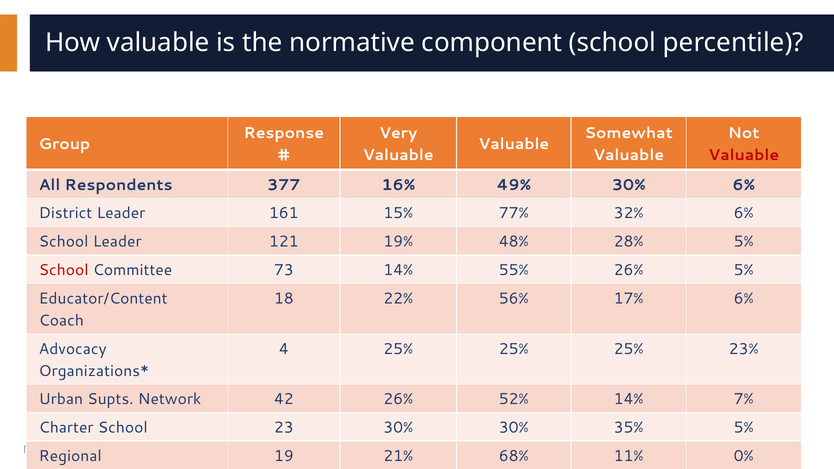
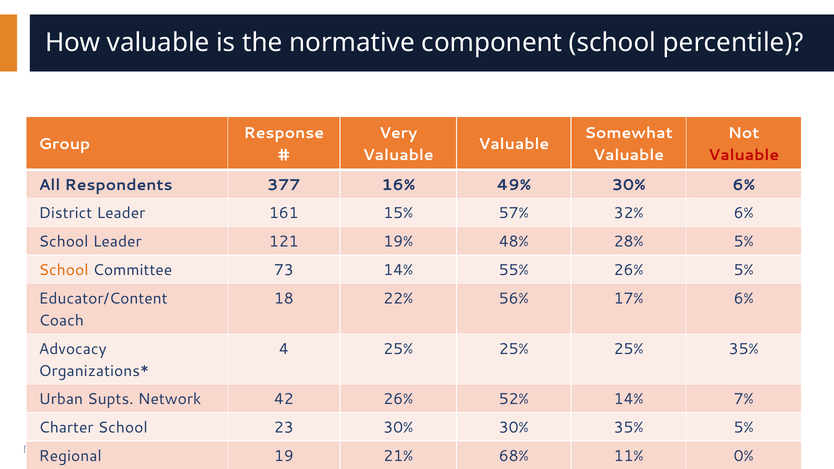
77%: 77% -> 57% (514, 213)
School colour: red -> orange (64, 270)
25% 23%: 23% -> 35% (744, 349)
